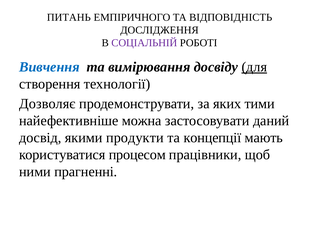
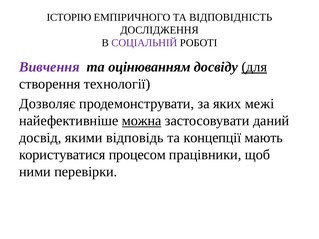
ПИТАНЬ: ПИТАНЬ -> ІСТОРІЮ (69, 18)
Вивчення colour: blue -> purple (49, 67)
вимірювання: вимірювання -> оцінюванням (149, 67)
тими: тими -> межі (259, 104)
можна underline: none -> present (142, 121)
продукти: продукти -> відповідь (135, 138)
прагненні: прагненні -> перевірки (86, 172)
